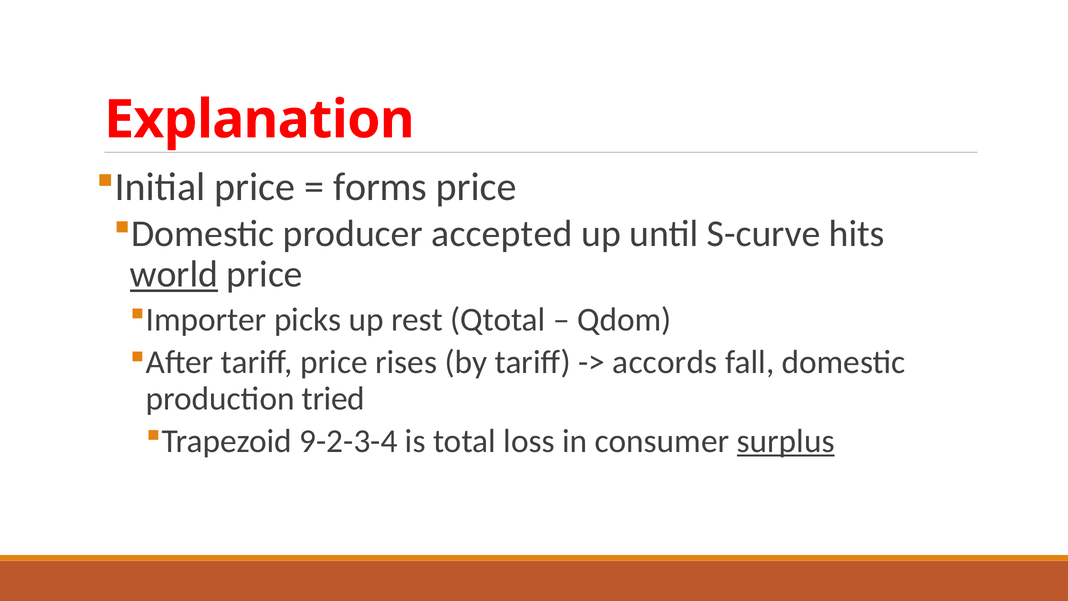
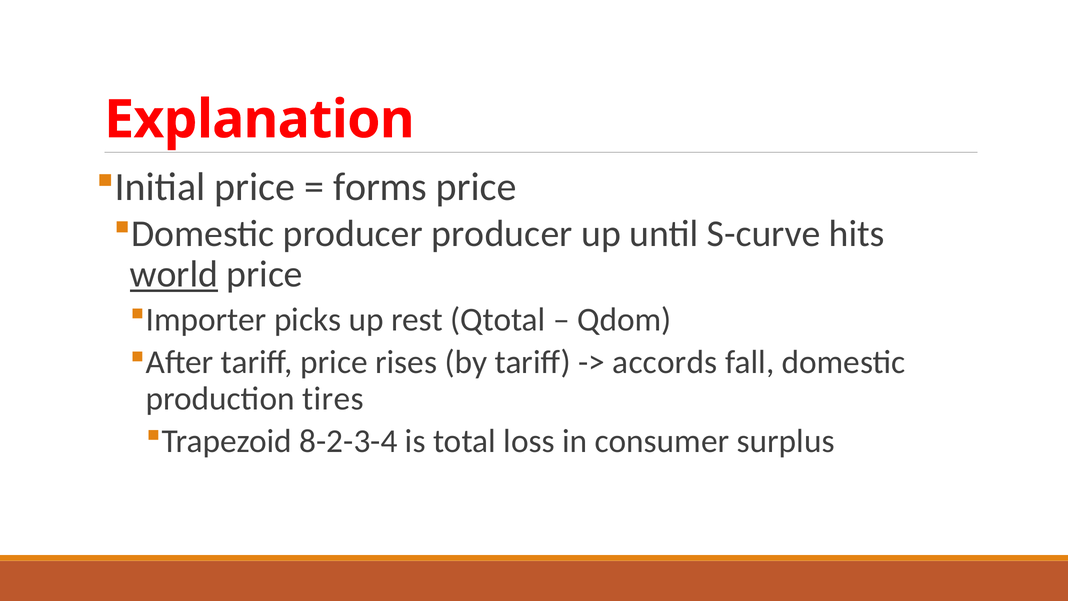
producer accepted: accepted -> producer (502, 234)
tried: tried -> tires (333, 398)
9-2-3-4: 9-2-3-4 -> 8-2-3-4 (348, 441)
surplus underline: present -> none (786, 441)
